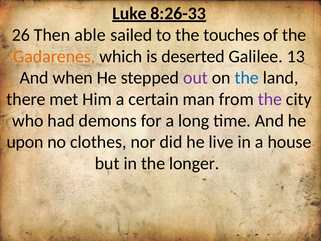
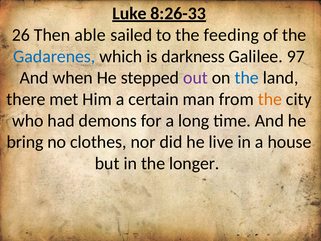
touches: touches -> feeding (231, 35)
Gadarenes colour: orange -> blue (54, 56)
deserted: deserted -> darkness (193, 56)
13: 13 -> 97 (296, 56)
the colour: purple -> orange (270, 99)
upon: upon -> bring (25, 142)
